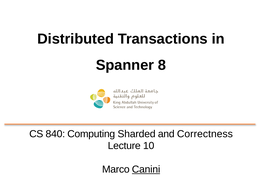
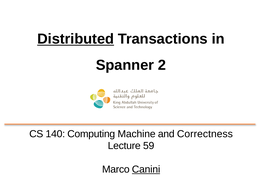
Distributed underline: none -> present (76, 39)
8: 8 -> 2 (162, 65)
840: 840 -> 140 (55, 134)
Sharded: Sharded -> Machine (137, 134)
10: 10 -> 59 (149, 146)
